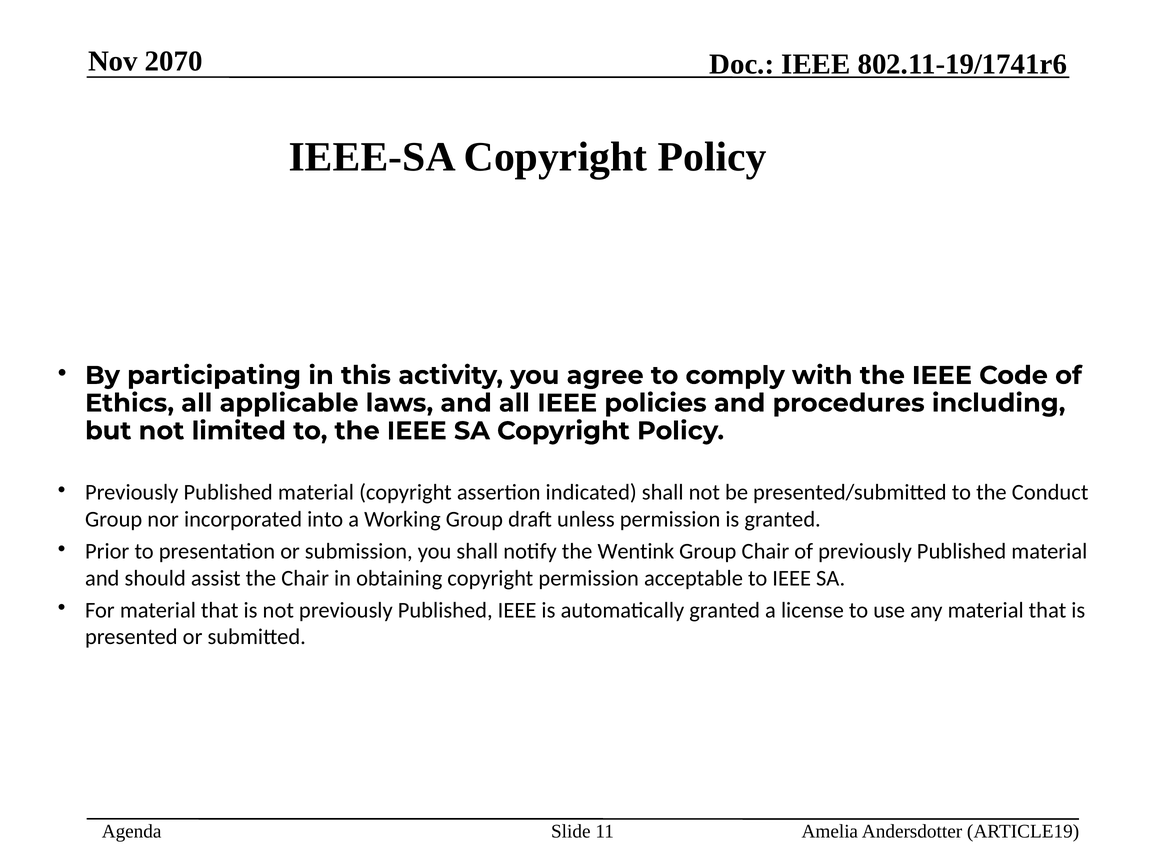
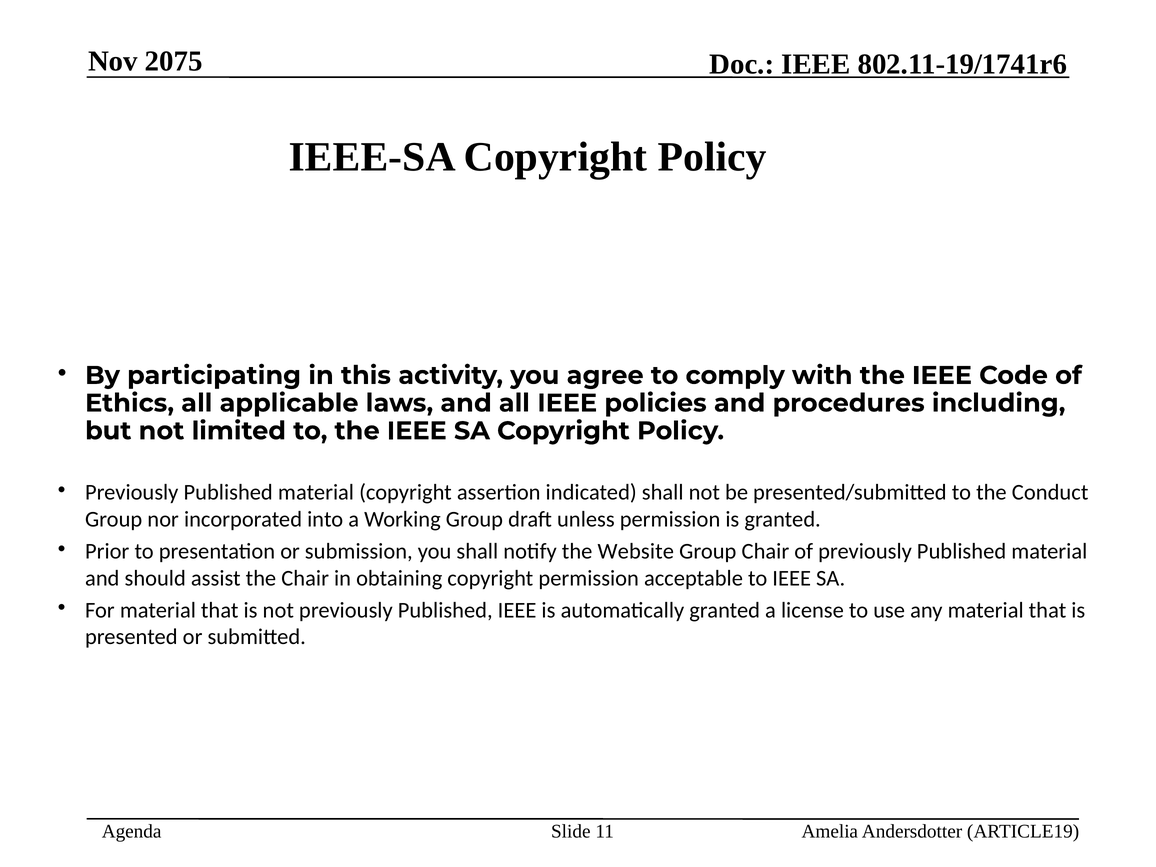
2070: 2070 -> 2075 (174, 61)
Wentink: Wentink -> Website (636, 551)
